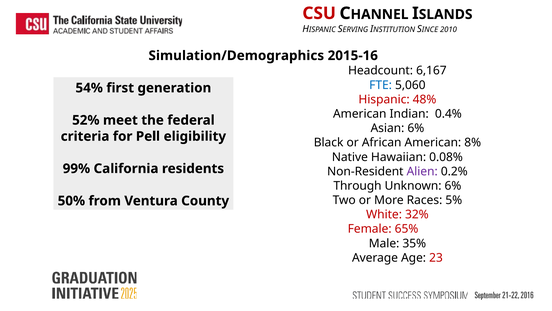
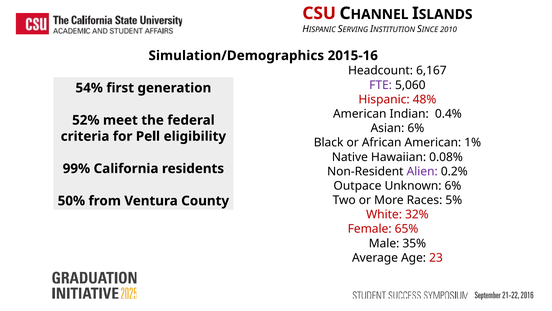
FTE colour: blue -> purple (381, 85)
8%: 8% -> 1% (473, 142)
Through: Through -> Outpace (357, 186)
